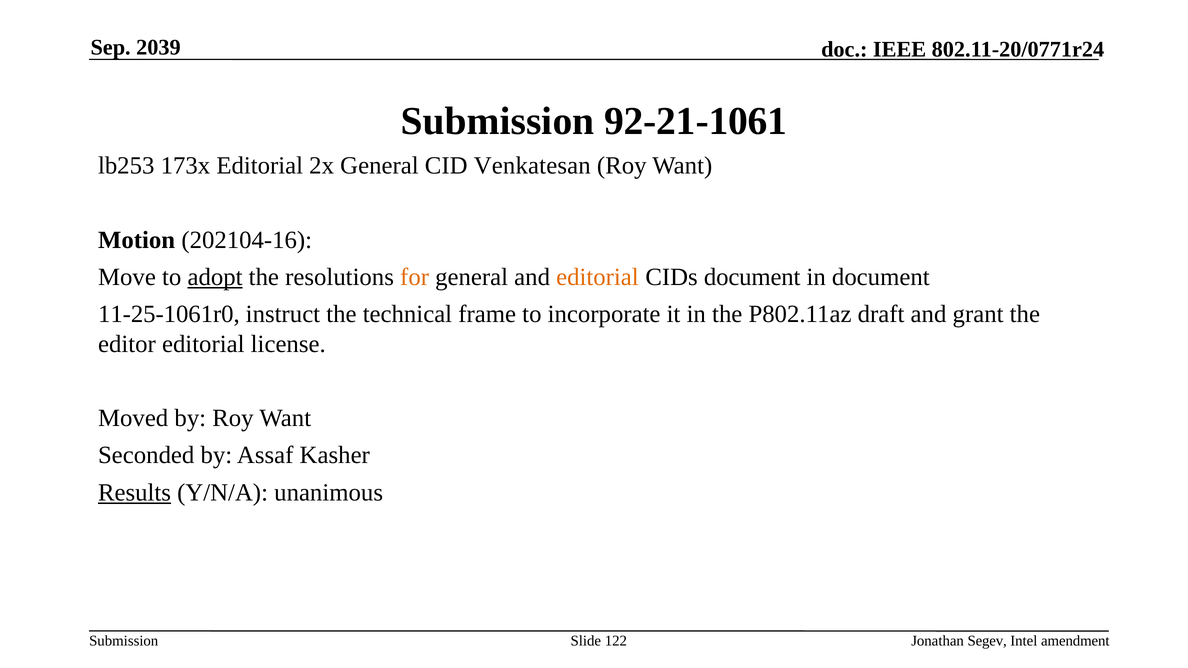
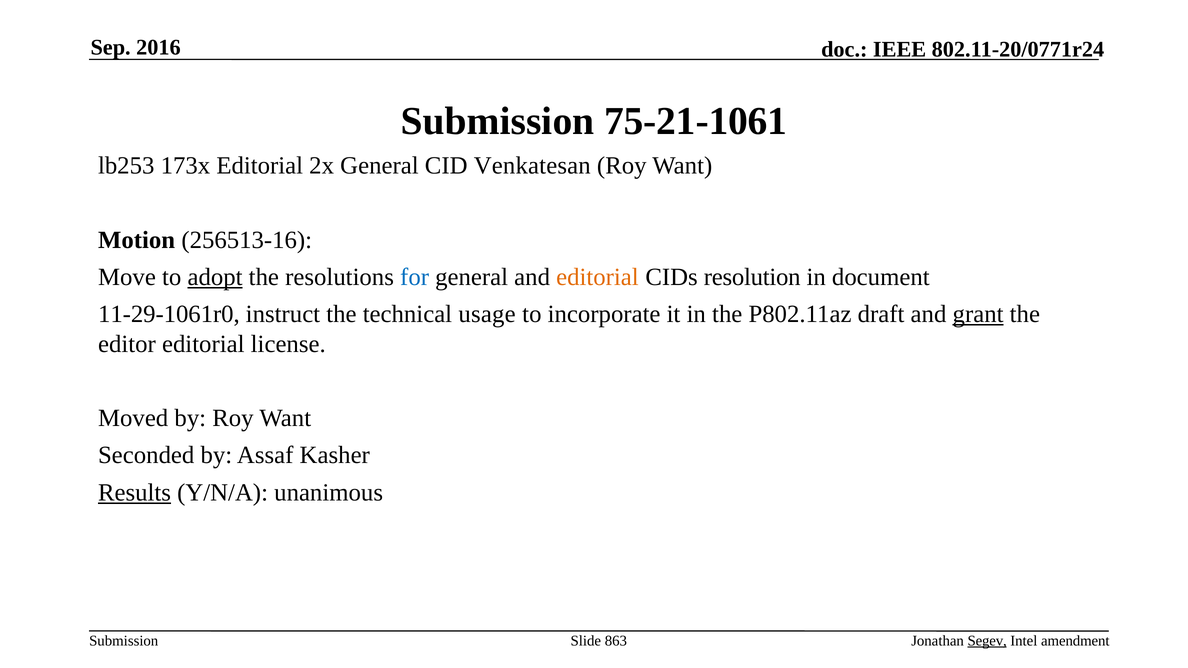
2039: 2039 -> 2016 (159, 47)
92-21-1061: 92-21-1061 -> 75-21-1061 (696, 121)
202104-16: 202104-16 -> 256513-16 (247, 240)
for colour: orange -> blue (415, 277)
CIDs document: document -> resolution (752, 277)
11-25-1061r0: 11-25-1061r0 -> 11-29-1061r0 (169, 314)
frame: frame -> usage (487, 314)
grant underline: none -> present (978, 314)
122: 122 -> 863 (616, 641)
Segev underline: none -> present (987, 641)
